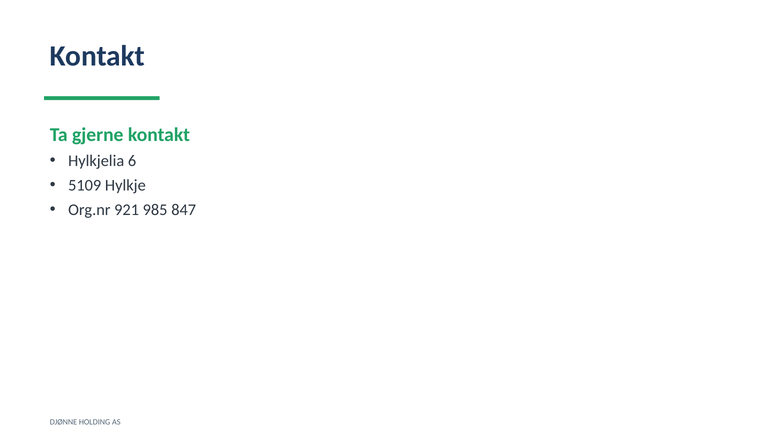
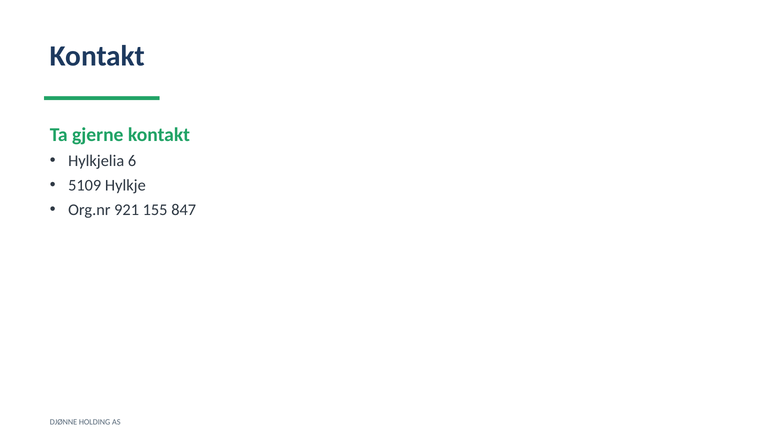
985: 985 -> 155 (155, 210)
